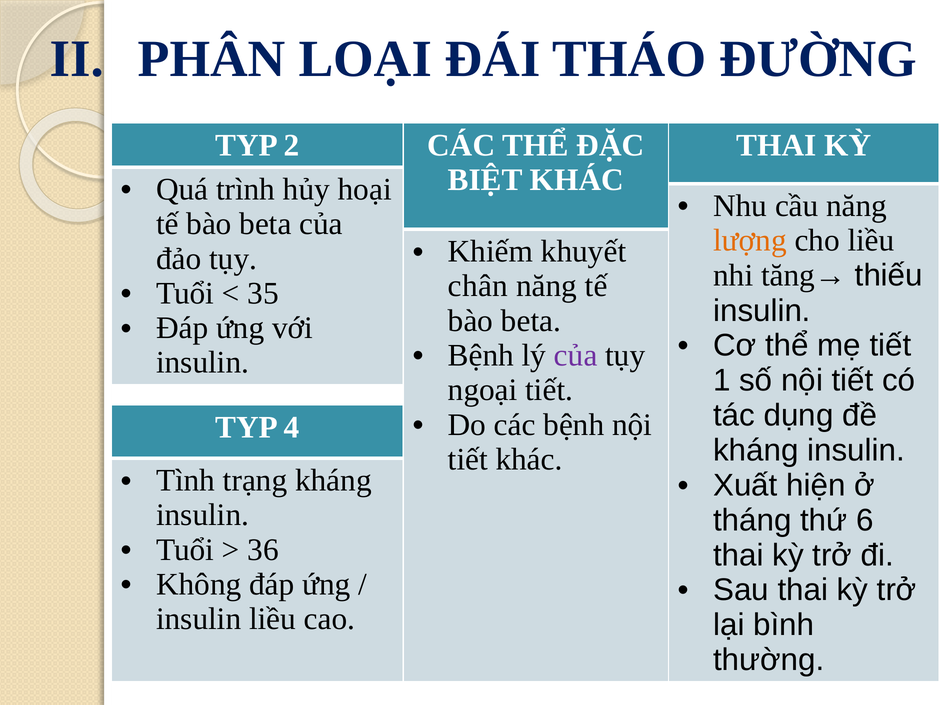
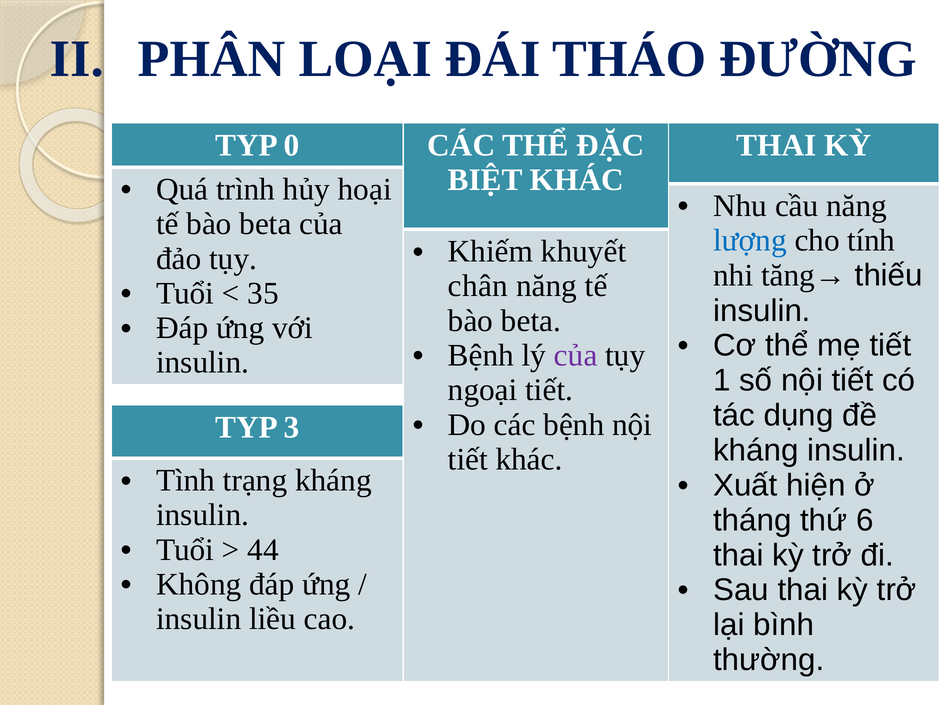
2: 2 -> 0 (292, 145)
lượng colour: orange -> blue (750, 240)
cho liều: liều -> tính (871, 240)
4: 4 -> 3 (292, 427)
36: 36 -> 44 (263, 550)
